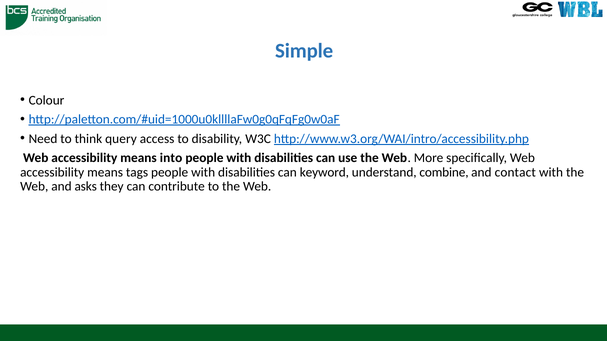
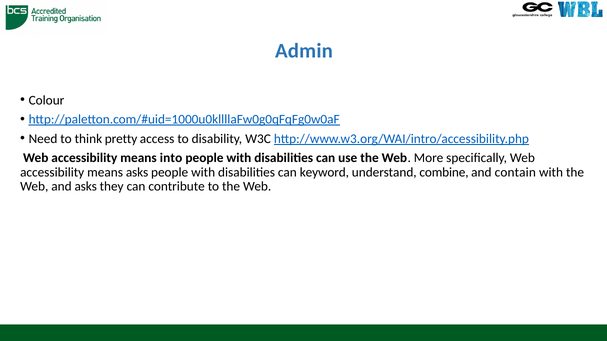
Simple: Simple -> Admin (304, 51)
query: query -> pretty (121, 139)
means tags: tags -> asks (137, 172)
contact: contact -> contain (515, 172)
